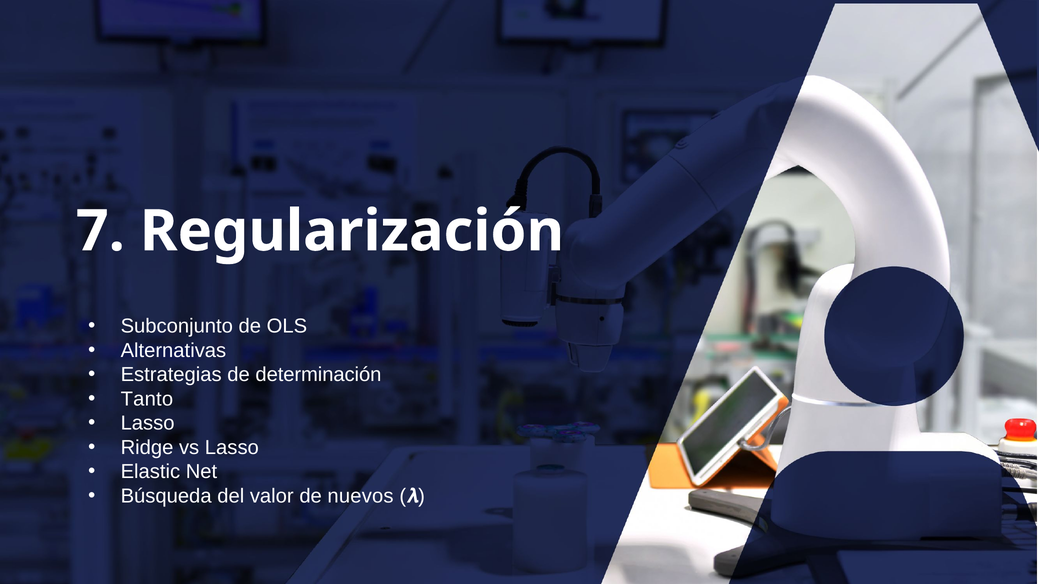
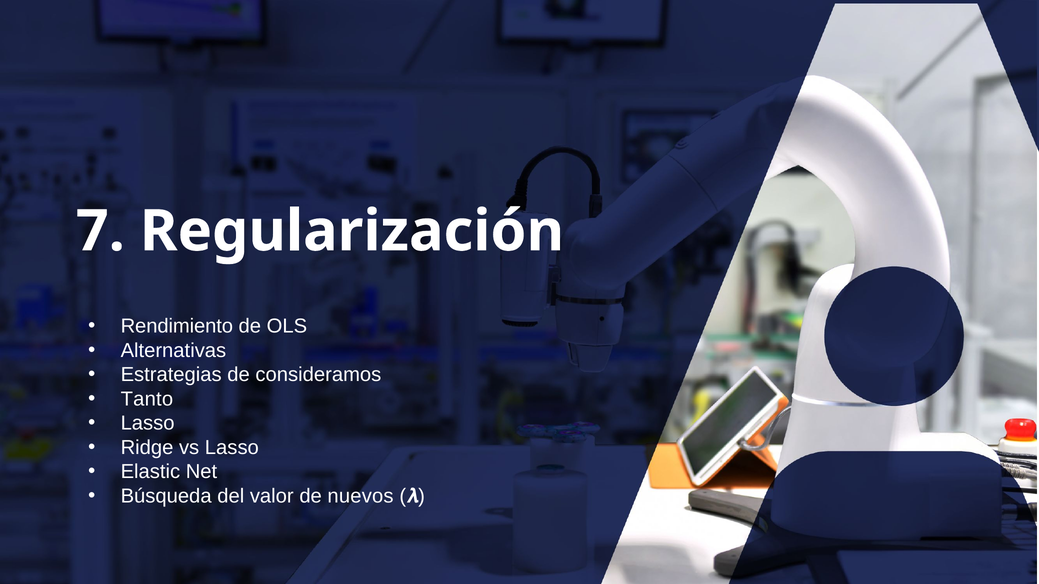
Subconjunto: Subconjunto -> Rendimiento (177, 327)
determinación: determinación -> consideramos (318, 375)
